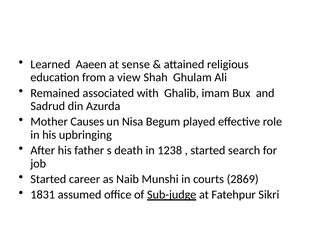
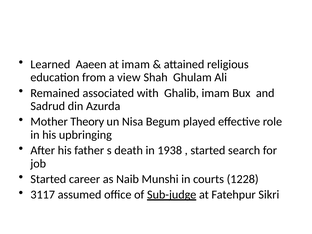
at sense: sense -> imam (136, 64)
Causes: Causes -> Theory (87, 122)
1238: 1238 -> 1938 (170, 150)
2869: 2869 -> 1228 (243, 179)
1831: 1831 -> 3117 (43, 195)
